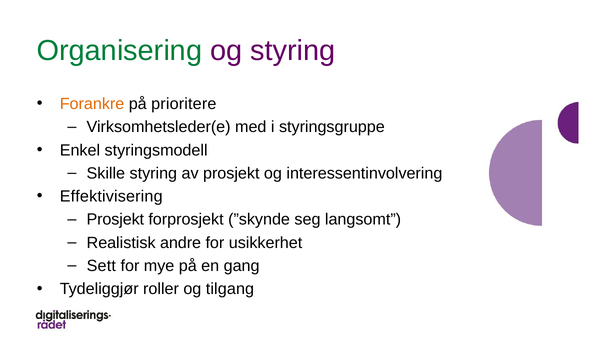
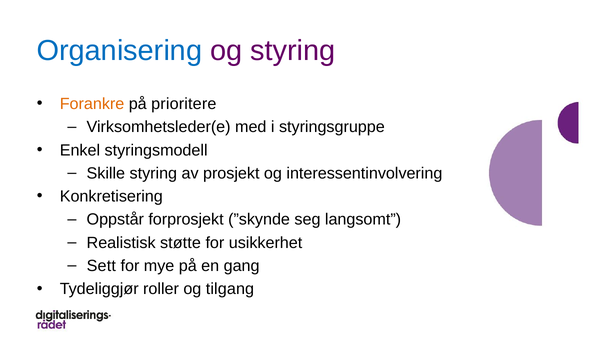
Organisering colour: green -> blue (119, 51)
Effektivisering: Effektivisering -> Konkretisering (111, 196)
Prosjekt: Prosjekt -> Oppstår (115, 220)
andre: andre -> støtte (180, 243)
